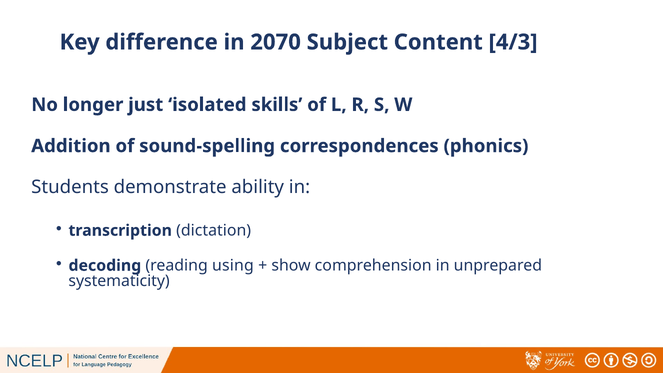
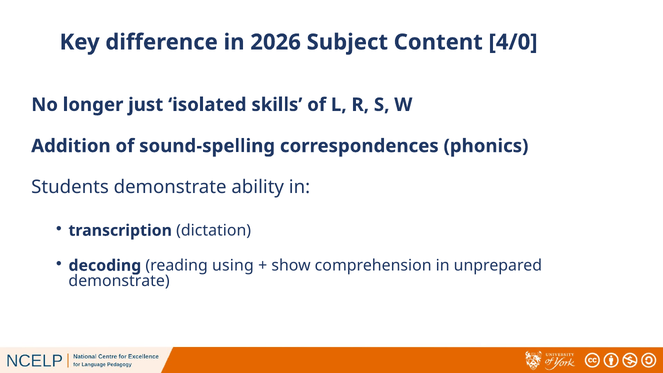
2070: 2070 -> 2026 (276, 42)
4/3: 4/3 -> 4/0 (513, 42)
systematicity: systematicity -> demonstrate (119, 281)
